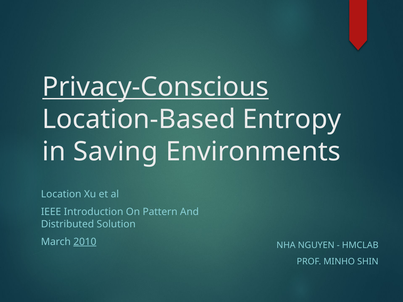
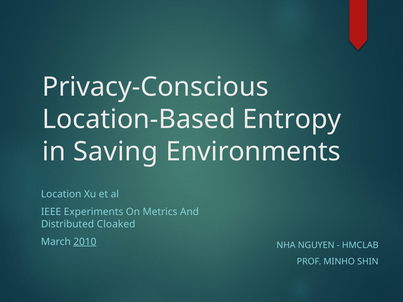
Privacy-Conscious underline: present -> none (155, 87)
Introduction: Introduction -> Experiments (94, 212)
Pattern: Pattern -> Metrics (160, 212)
Solution: Solution -> Cloaked (116, 224)
